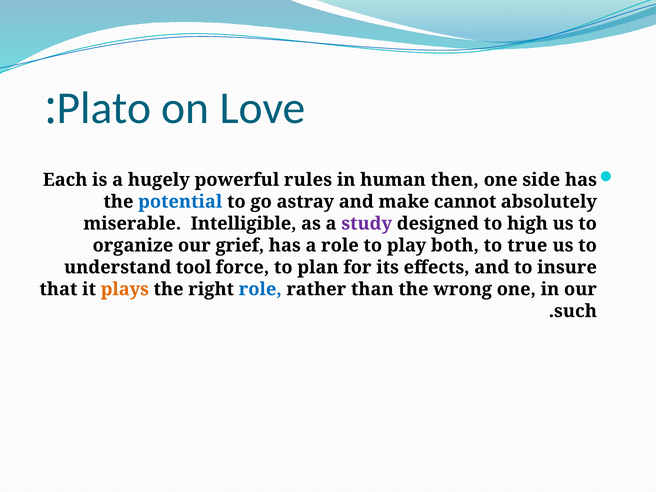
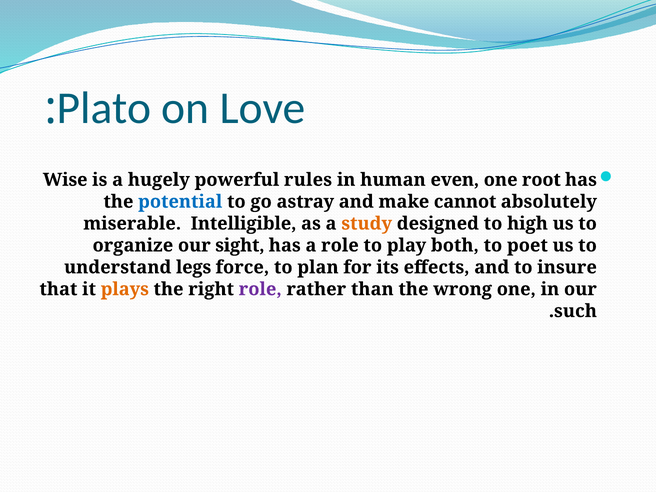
Each: Each -> Wise (65, 180)
then: then -> even (455, 180)
side: side -> root (541, 180)
study colour: purple -> orange (367, 224)
grief: grief -> sight (240, 245)
true: true -> poet (527, 245)
tool: tool -> legs (194, 267)
role colour: blue -> purple (260, 289)
